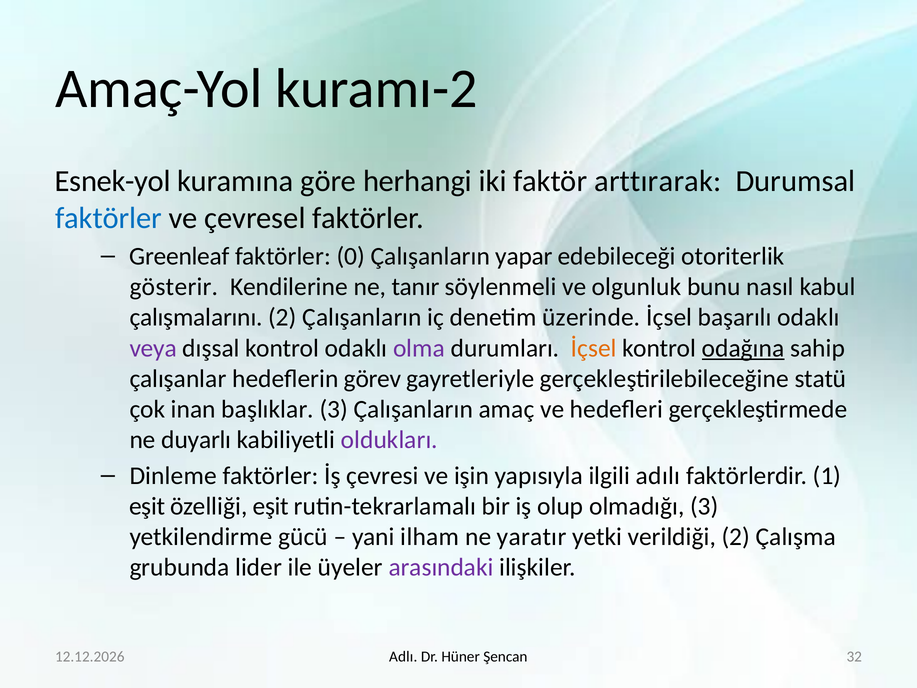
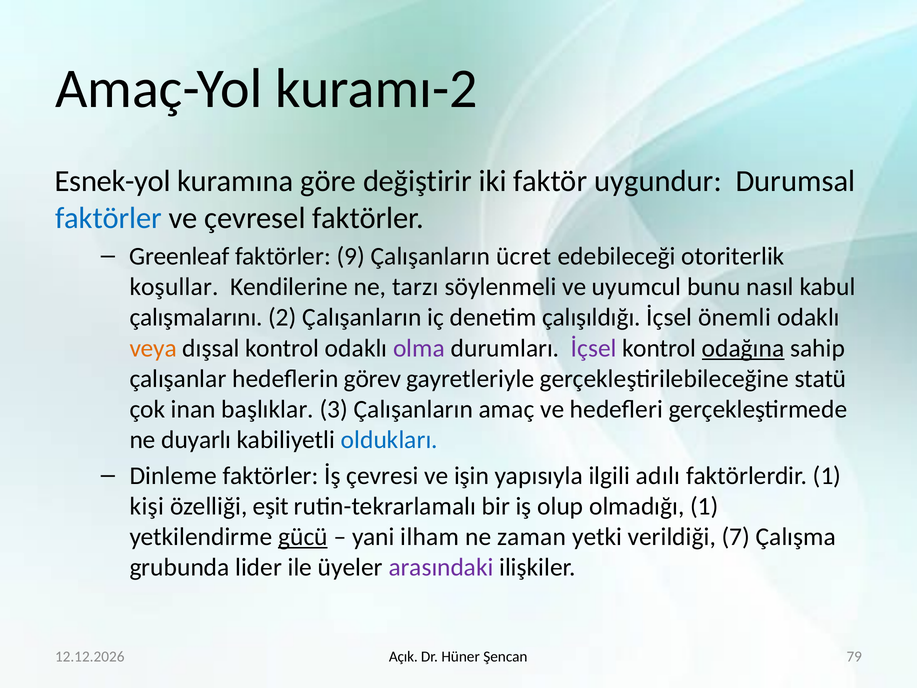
herhangi: herhangi -> değiştirir (417, 181)
arttırarak: arttırarak -> uygundur (658, 181)
0: 0 -> 9 (351, 256)
yapar: yapar -> ücret (524, 256)
gösterir: gösterir -> koşullar (174, 287)
tanır: tanır -> tarzı (415, 287)
olgunluk: olgunluk -> uyumcul (637, 287)
üzerinde: üzerinde -> çalışıldığı (591, 317)
başarılı: başarılı -> önemli (735, 317)
veya colour: purple -> orange (153, 348)
İçsel colour: orange -> purple (594, 348)
oldukları colour: purple -> blue (389, 440)
eşit: eşit -> kişi (147, 506)
olmadığı 3: 3 -> 1 (704, 506)
gücü underline: none -> present (303, 537)
yaratır: yaratır -> zaman (532, 537)
verildiği 2: 2 -> 7 (736, 537)
Adlı: Adlı -> Açık (403, 657)
32: 32 -> 79 (854, 657)
